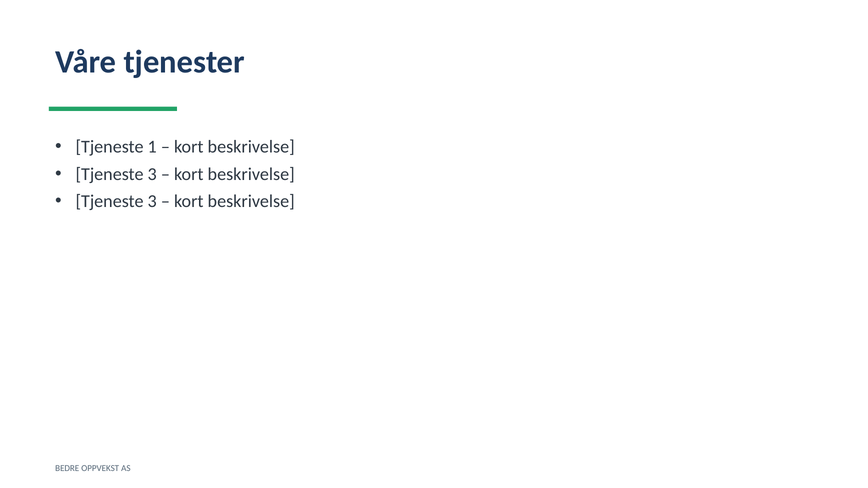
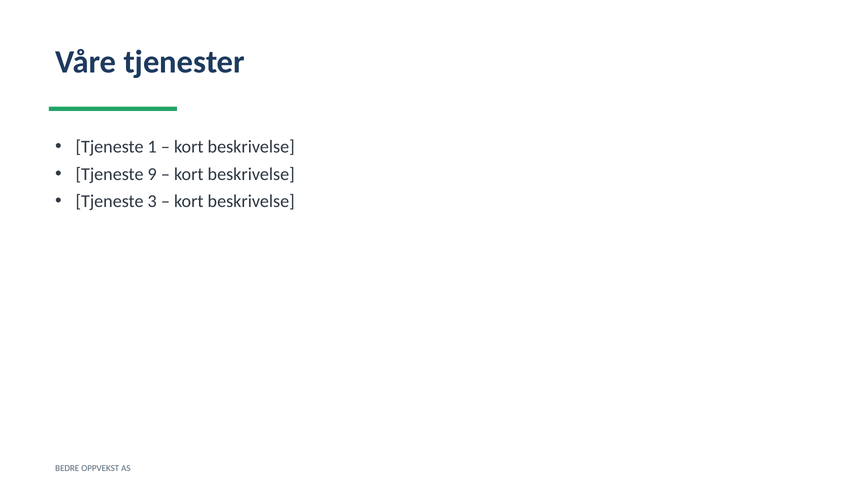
3: 3 -> 9 (152, 174)
